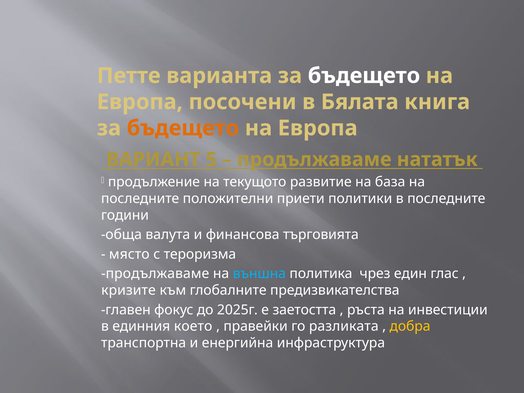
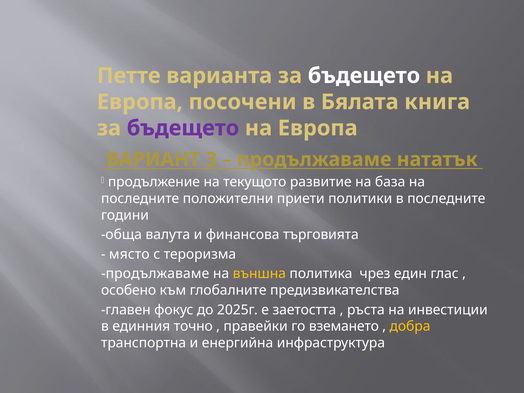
бъдещето colour: orange -> purple (183, 128)
5: 5 -> 3 (211, 159)
външна colour: light blue -> yellow (259, 274)
кризите: кризите -> особено (129, 290)
което: което -> точно (193, 326)
разликата: разликата -> вземането (344, 326)
